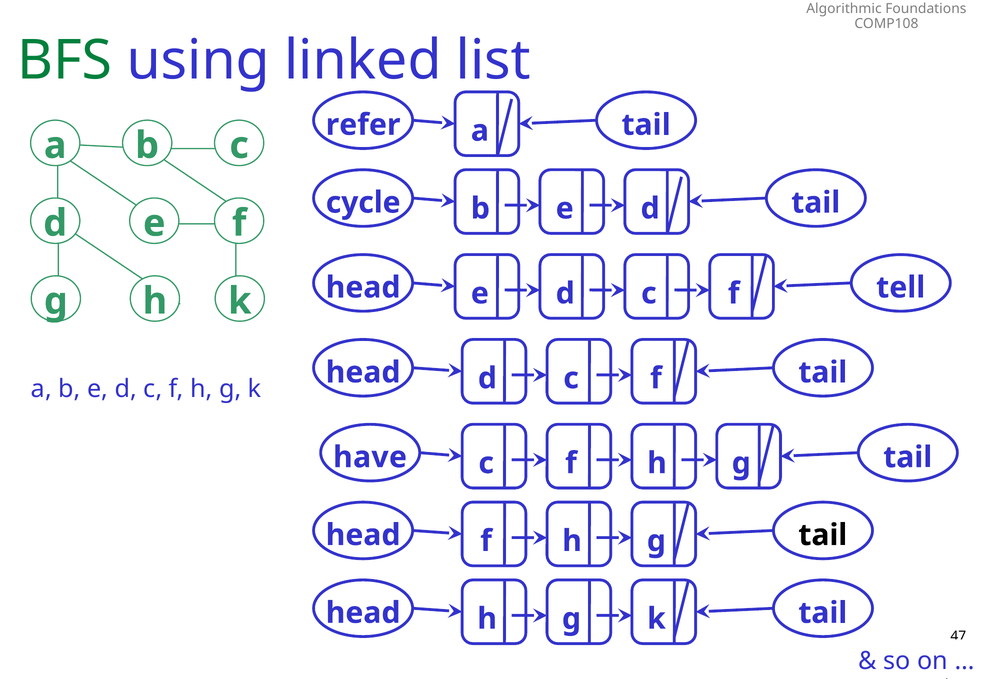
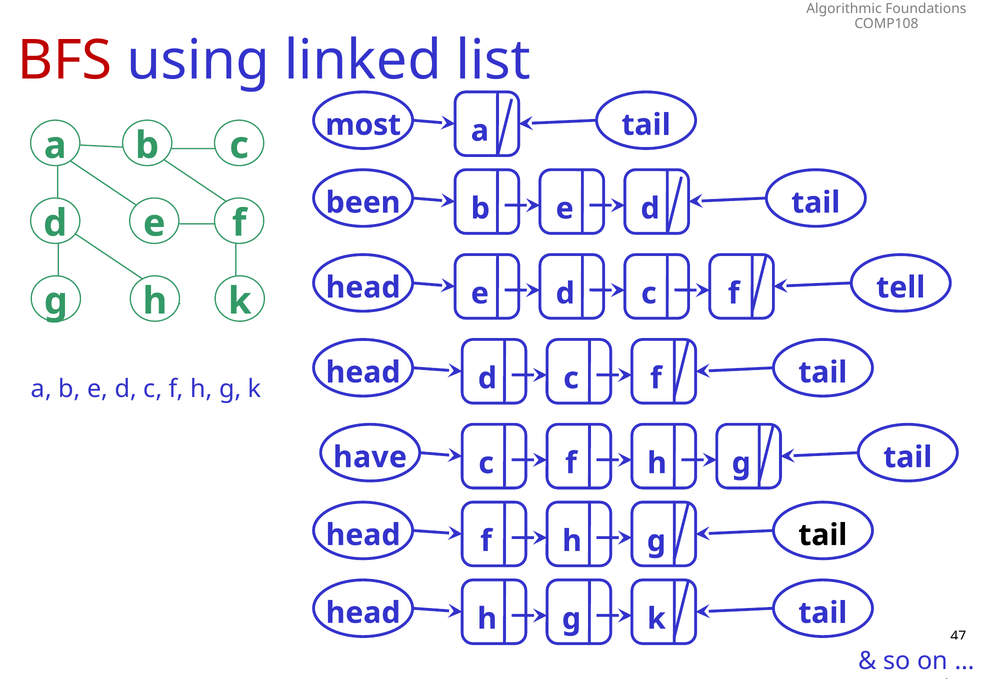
BFS colour: green -> red (65, 60)
refer: refer -> most (363, 125)
cycle: cycle -> been (363, 203)
